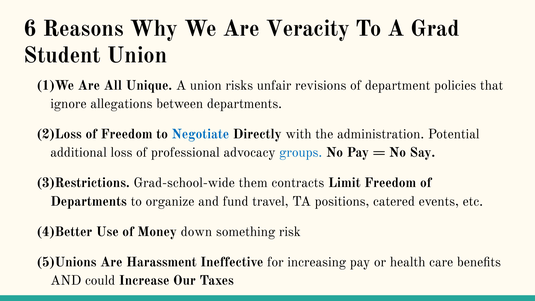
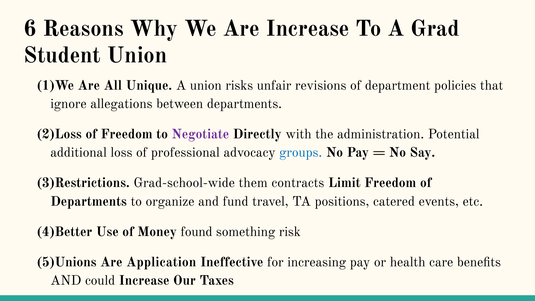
Are Veracity: Veracity -> Increase (308, 28)
Negotiate colour: blue -> purple (200, 134)
down: down -> found (197, 232)
Harassment: Harassment -> Application (161, 262)
